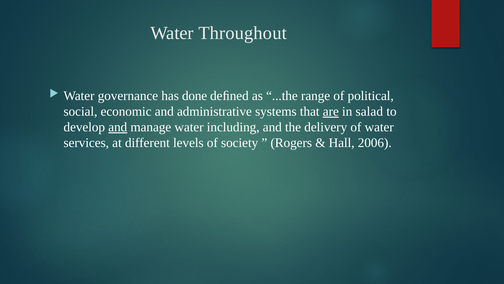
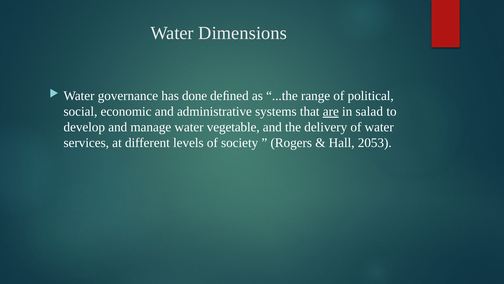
Throughout: Throughout -> Dimensions (243, 33)
and underline: present -> none (118, 127)
including: including -> vegetable (233, 127)
2006: 2006 -> 2053 (375, 143)
